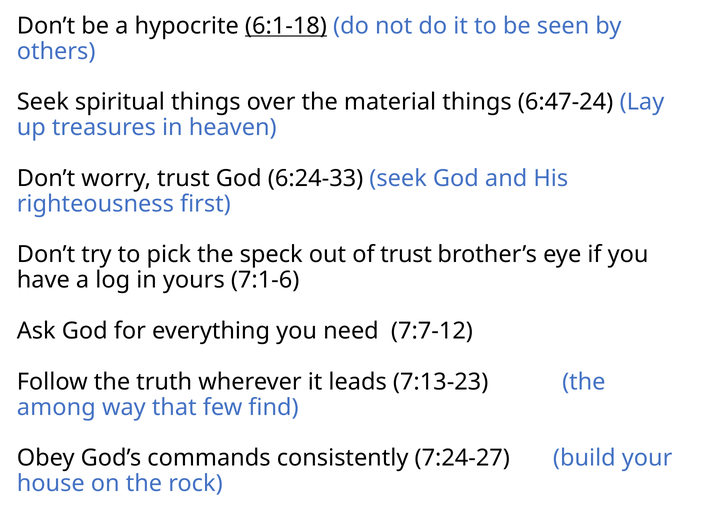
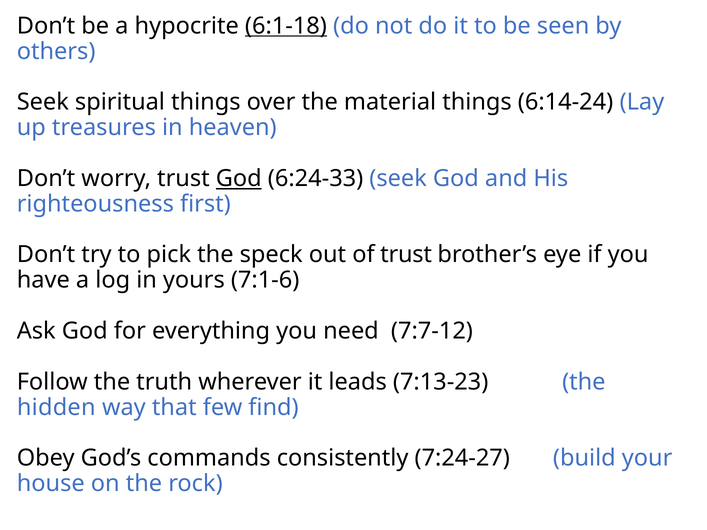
6:47-24: 6:47-24 -> 6:14-24 (566, 102)
God underline: none -> present (239, 179)
among: among -> hidden (56, 407)
